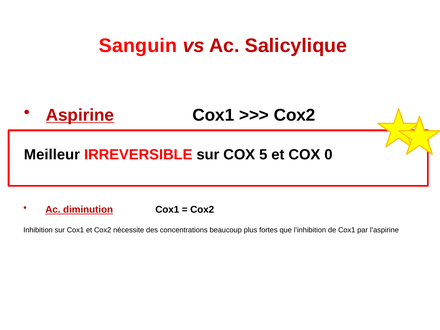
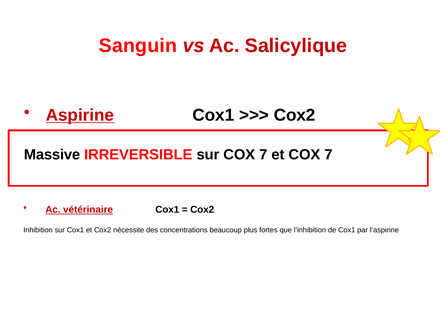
Meilleur: Meilleur -> Massive (52, 155)
sur COX 5: 5 -> 7 (263, 155)
et COX 0: 0 -> 7 (328, 155)
diminution: diminution -> vétérinaire (88, 210)
